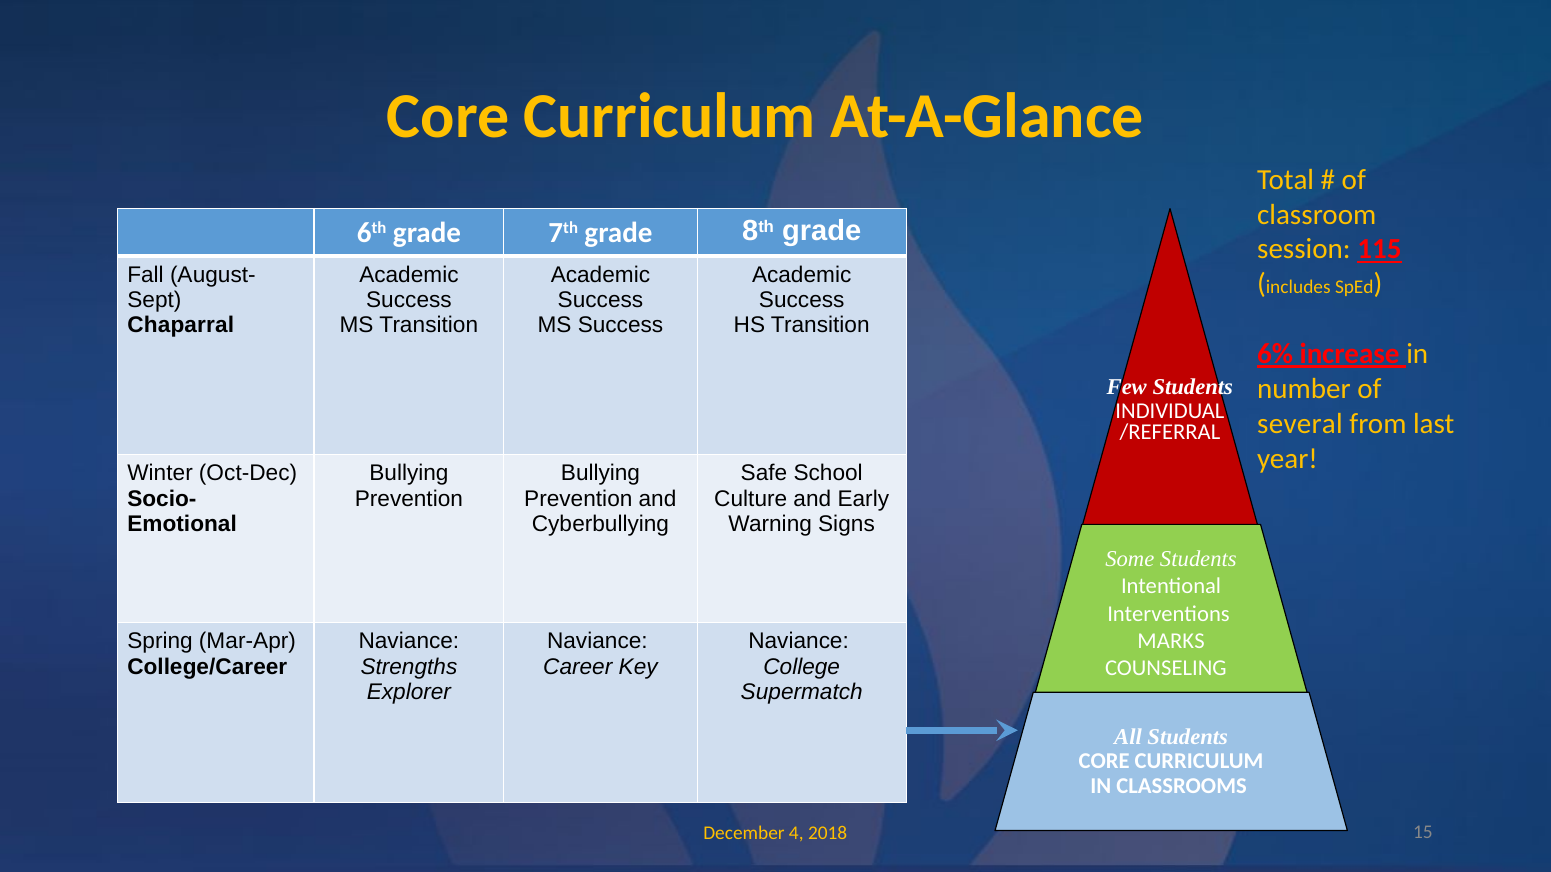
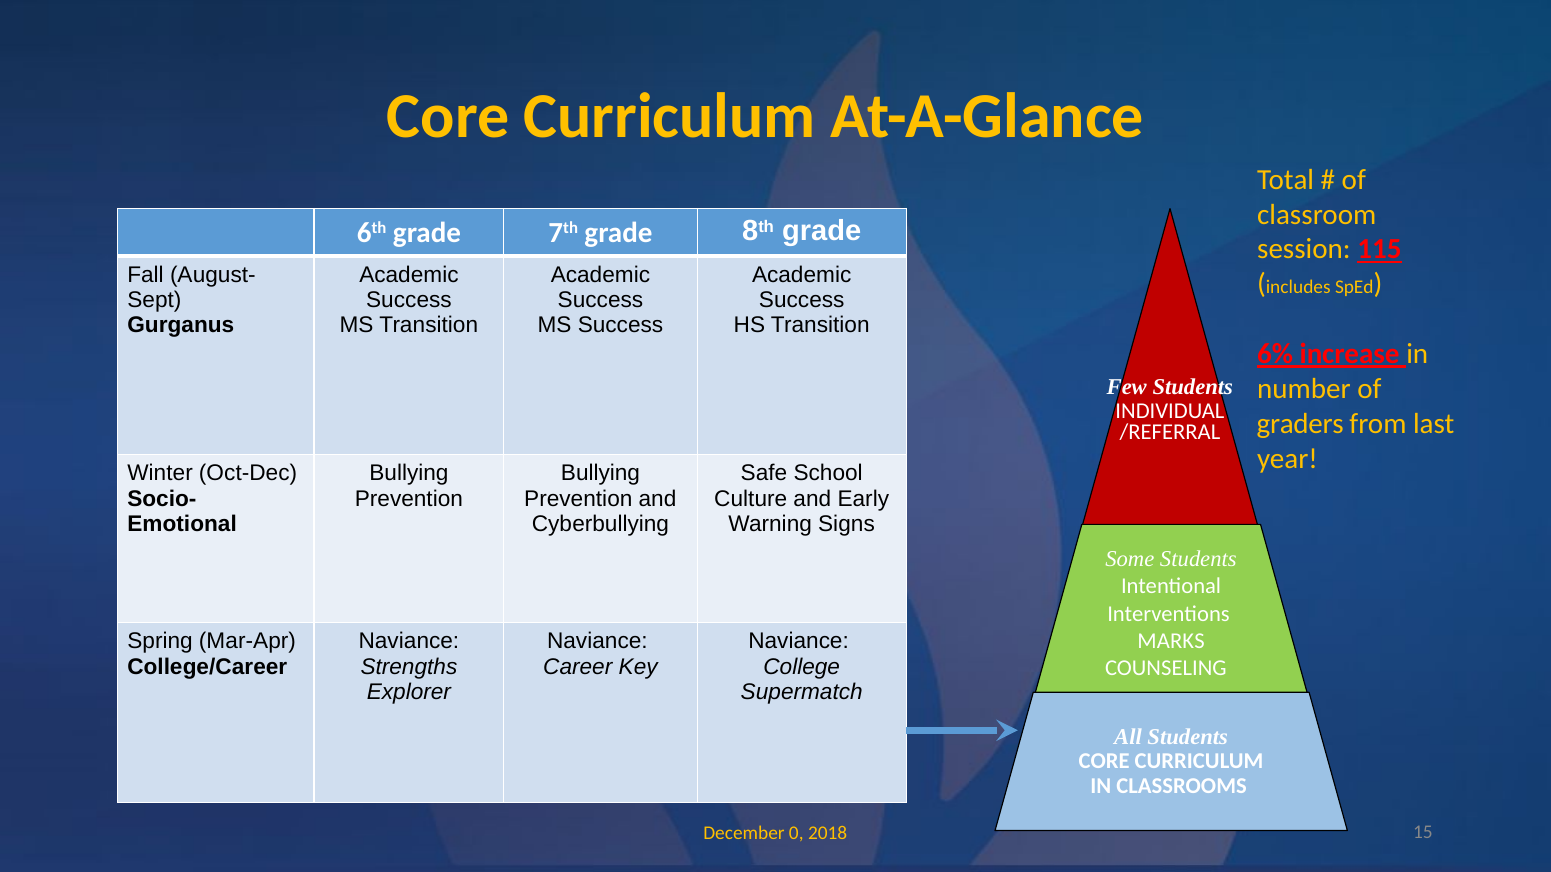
Chaparral: Chaparral -> Gurganus (181, 326)
several: several -> graders (1300, 424)
4: 4 -> 0 (796, 833)
